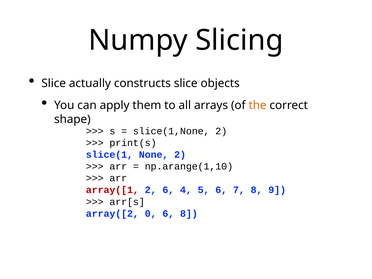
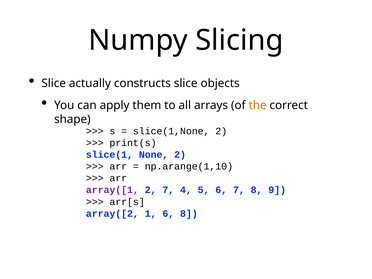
array([1 colour: red -> purple (112, 190)
2 6: 6 -> 7 (168, 190)
0: 0 -> 1 (151, 214)
